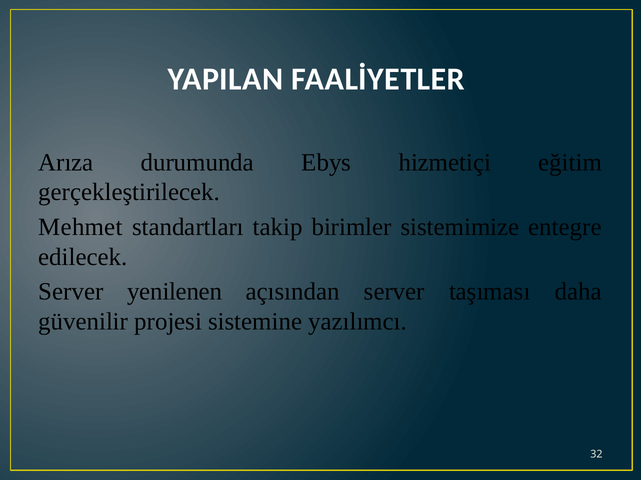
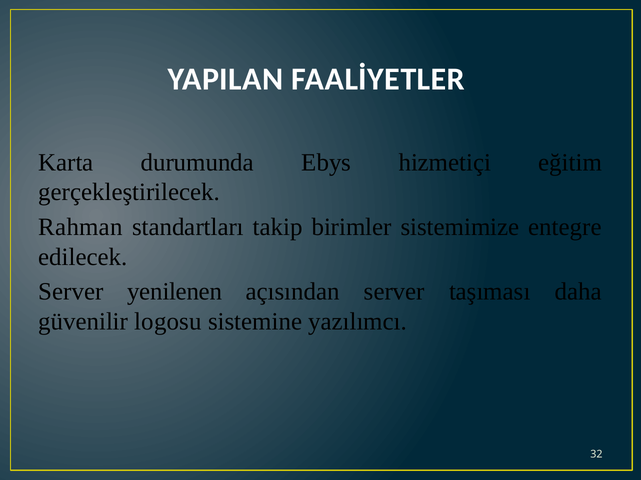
Arıza: Arıza -> Karta (66, 163)
Mehmet: Mehmet -> Rahman (81, 227)
projesi: projesi -> logosu (168, 322)
